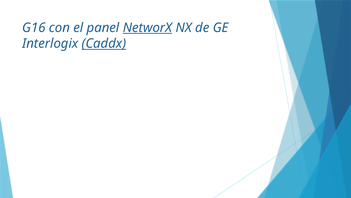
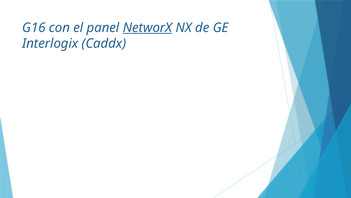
Caddx underline: present -> none (104, 43)
